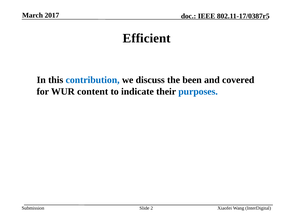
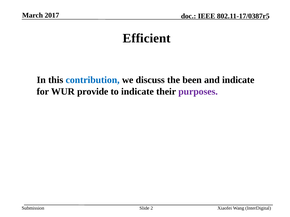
and covered: covered -> indicate (238, 80)
content: content -> provide (93, 92)
purposes colour: blue -> purple (198, 92)
